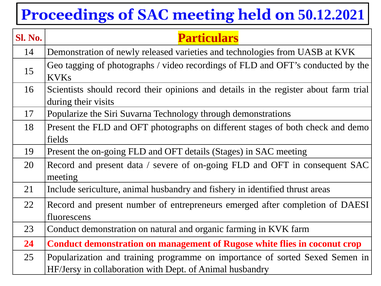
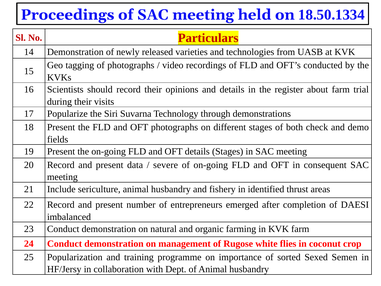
50.12.2021: 50.12.2021 -> 18.50.1334 (332, 15)
fluorescens: fluorescens -> imbalanced (69, 217)
